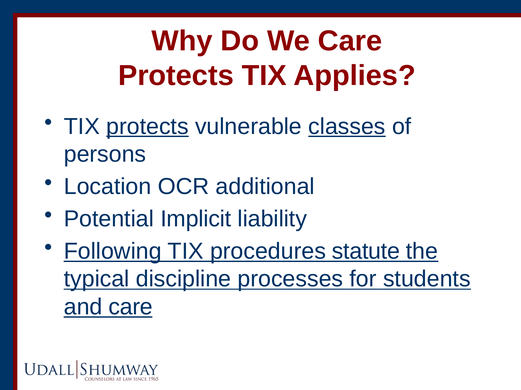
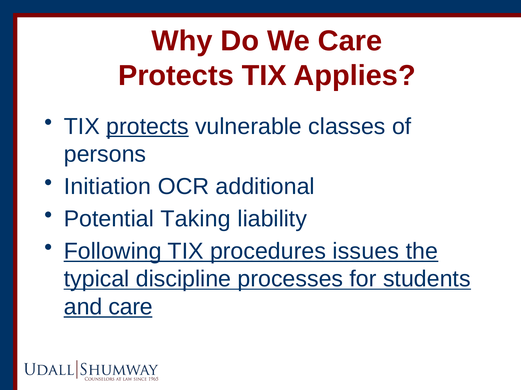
classes underline: present -> none (347, 127)
Location: Location -> Initiation (108, 187)
Implicit: Implicit -> Taking (196, 219)
statute: statute -> issues (366, 252)
